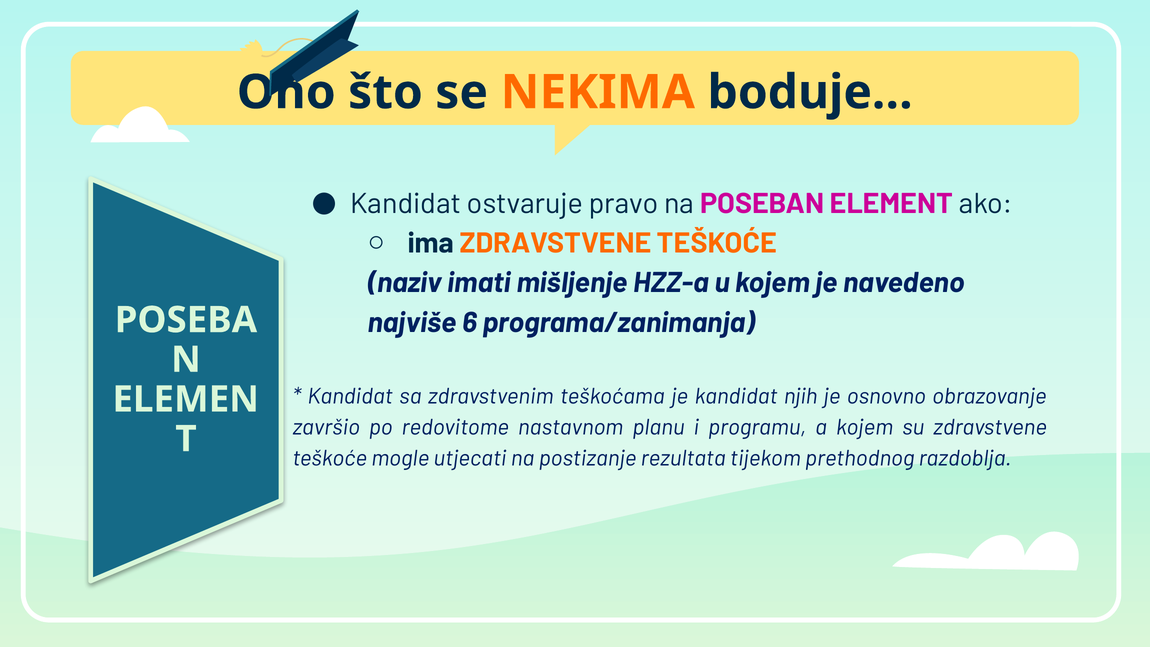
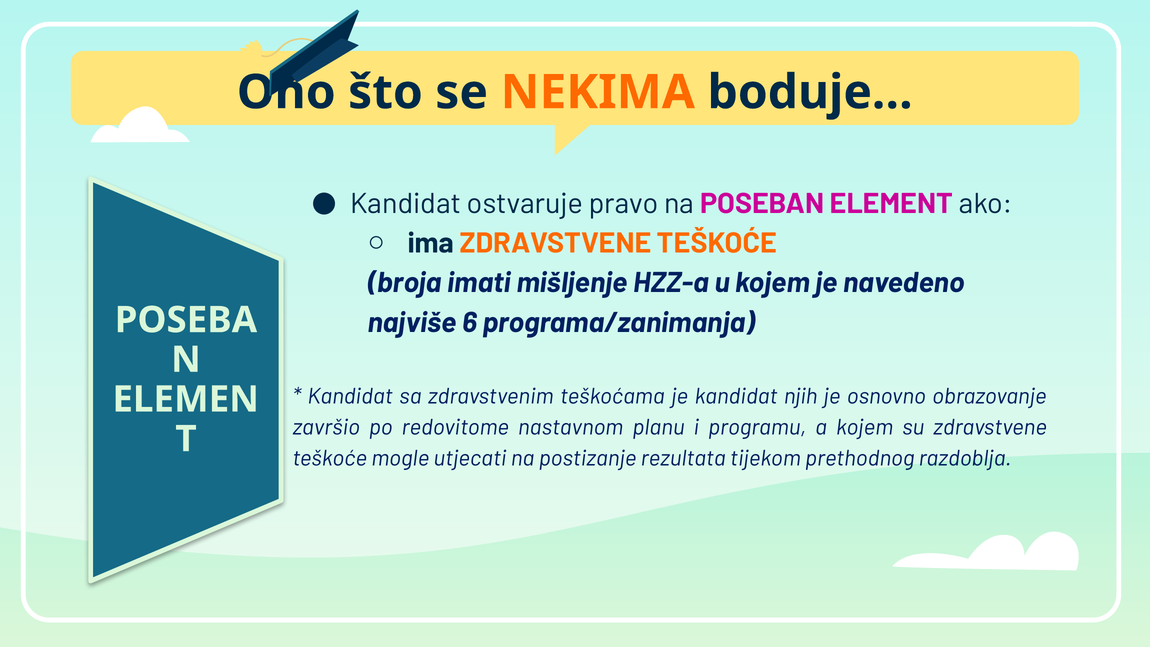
naziv: naziv -> broja (405, 283)
